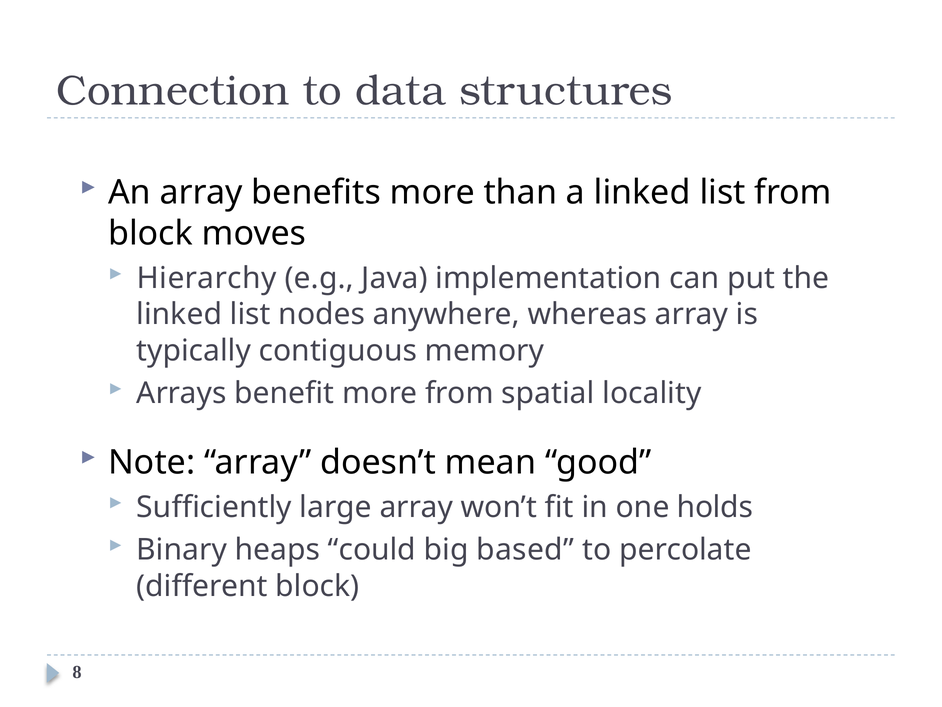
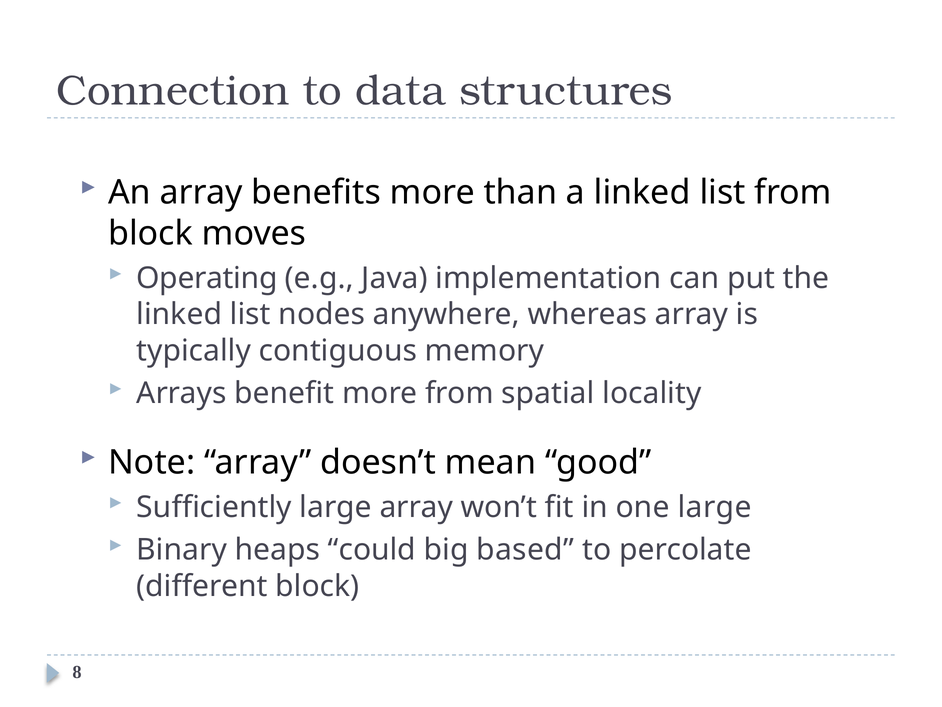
Hierarchy: Hierarchy -> Operating (207, 278)
one holds: holds -> large (715, 507)
